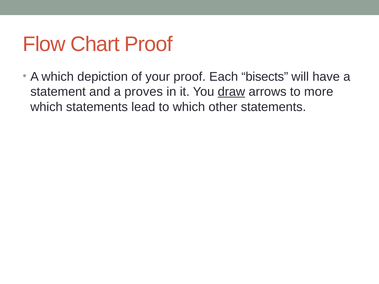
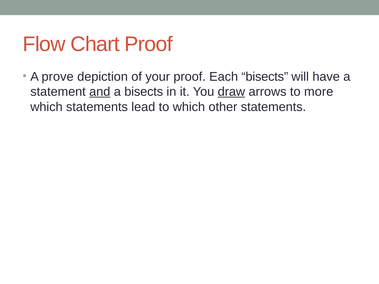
A which: which -> prove (58, 77)
and underline: none -> present (100, 92)
a proves: proves -> bisects (144, 92)
